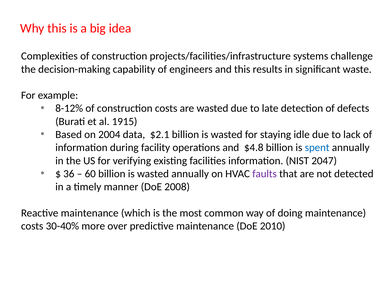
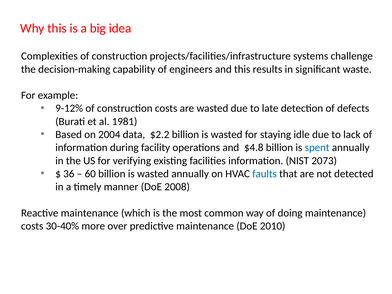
8-12%: 8-12% -> 9-12% (69, 108)
1915: 1915 -> 1981 (125, 121)
$2.1: $2.1 -> $2.2 (160, 135)
2047: 2047 -> 2073 (324, 161)
faults colour: purple -> blue (265, 174)
